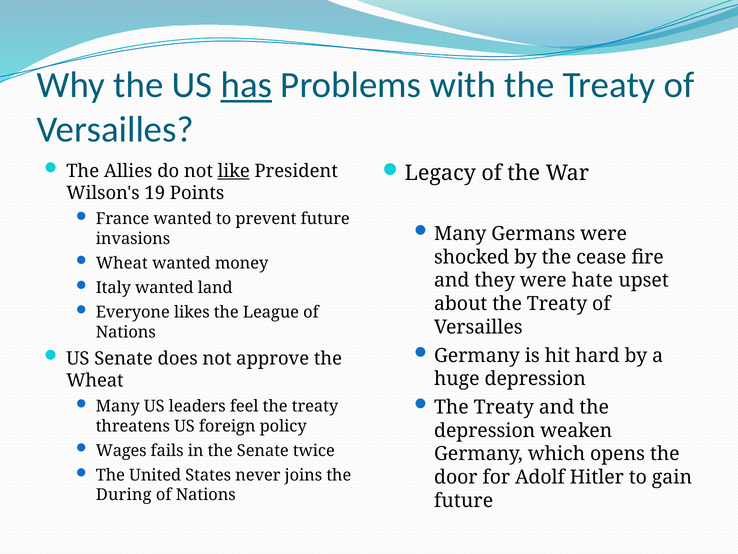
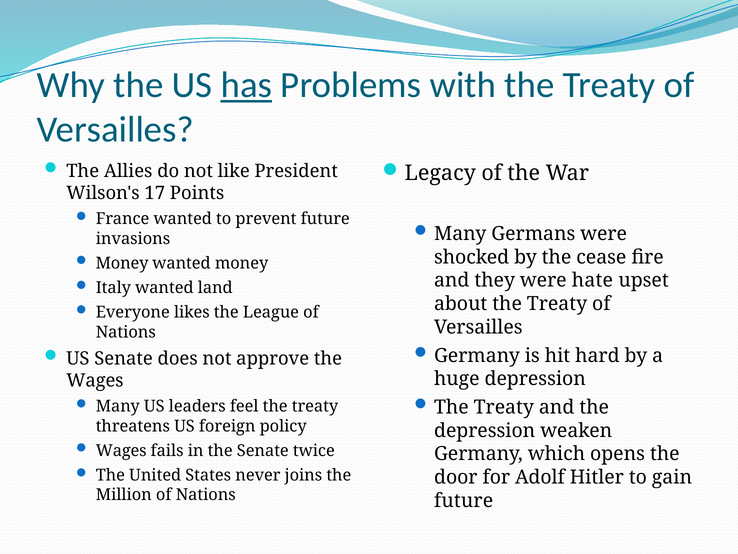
like underline: present -> none (234, 171)
19: 19 -> 17 (155, 193)
Wheat: Wheat -> Money (122, 263)
Wheat: Wheat -> Wages (95, 380)
During: During -> Million (124, 495)
